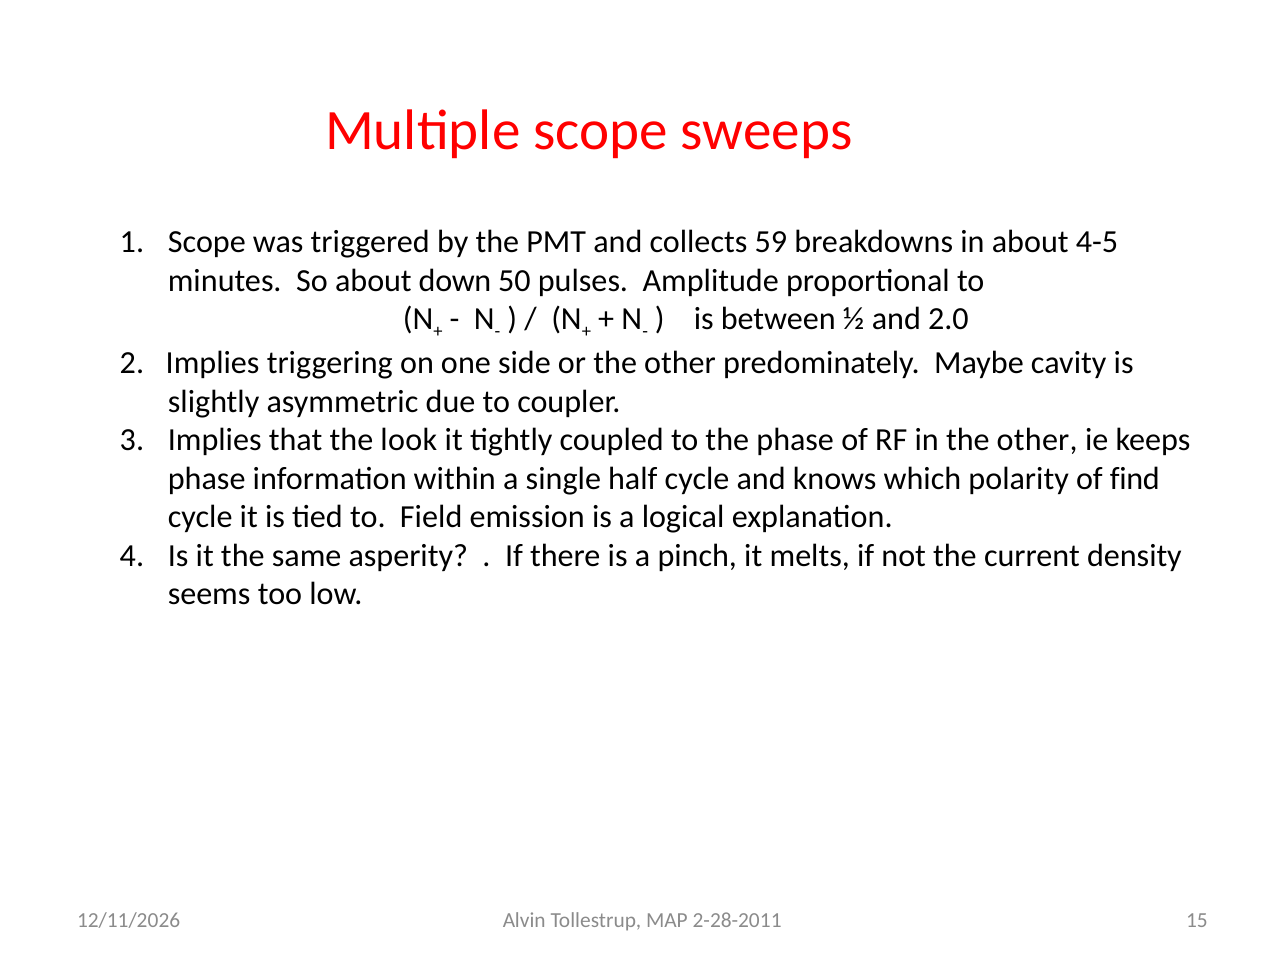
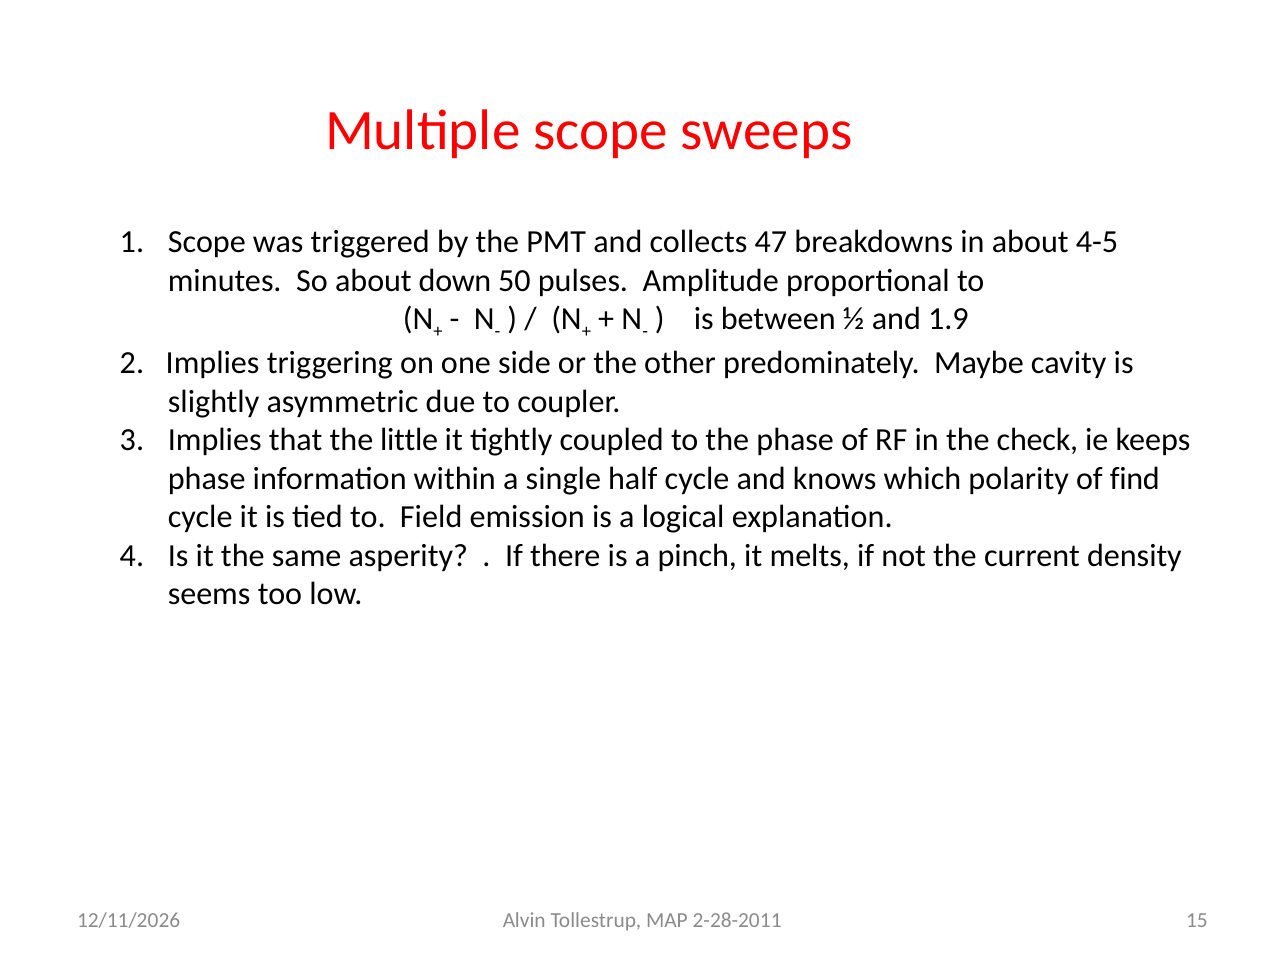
59: 59 -> 47 (771, 242)
2.0: 2.0 -> 1.9 (948, 319)
look: look -> little (409, 440)
in the other: other -> check (1037, 440)
